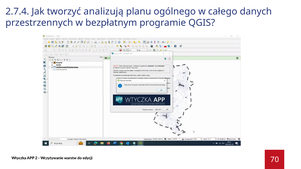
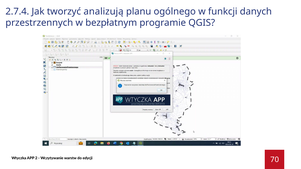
całego: całego -> funkcji (223, 11)
